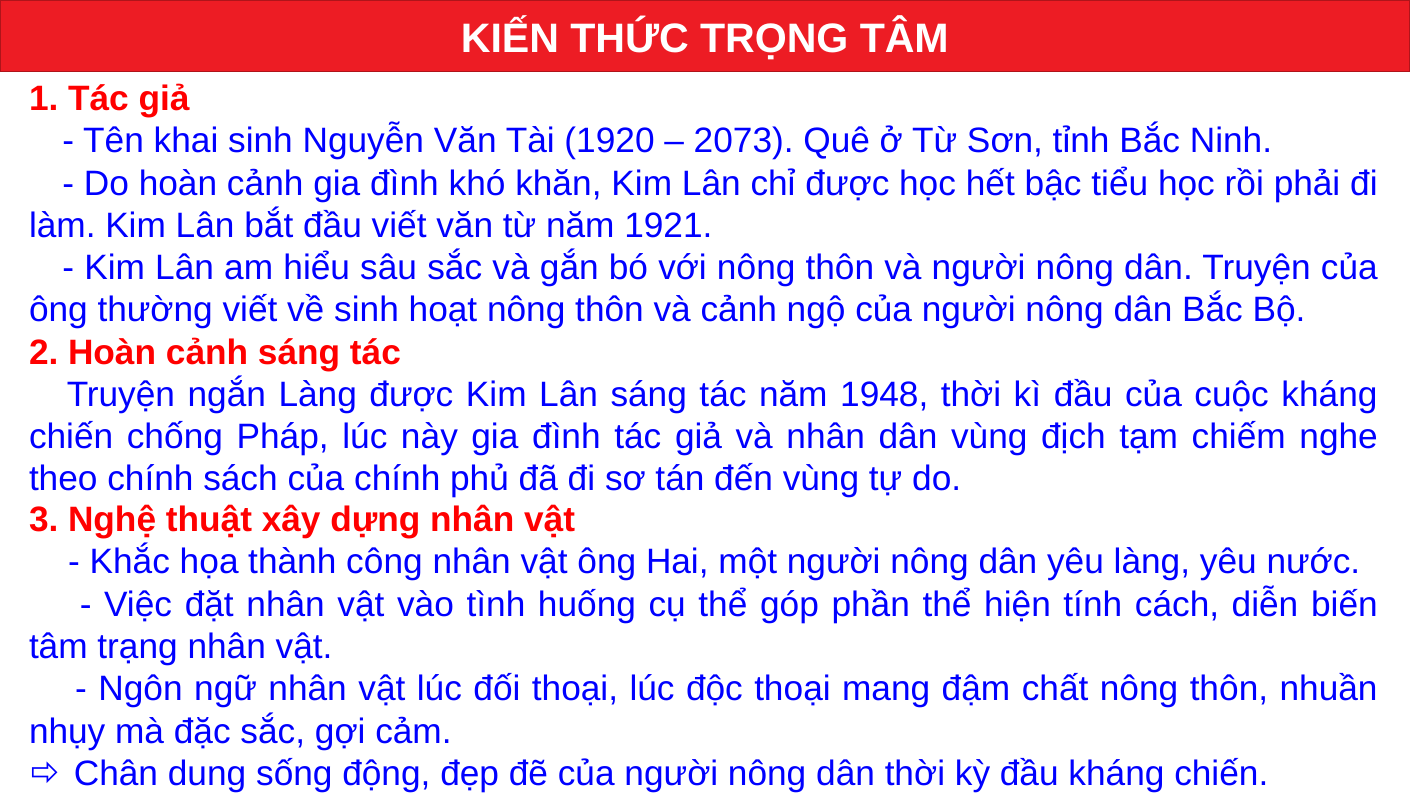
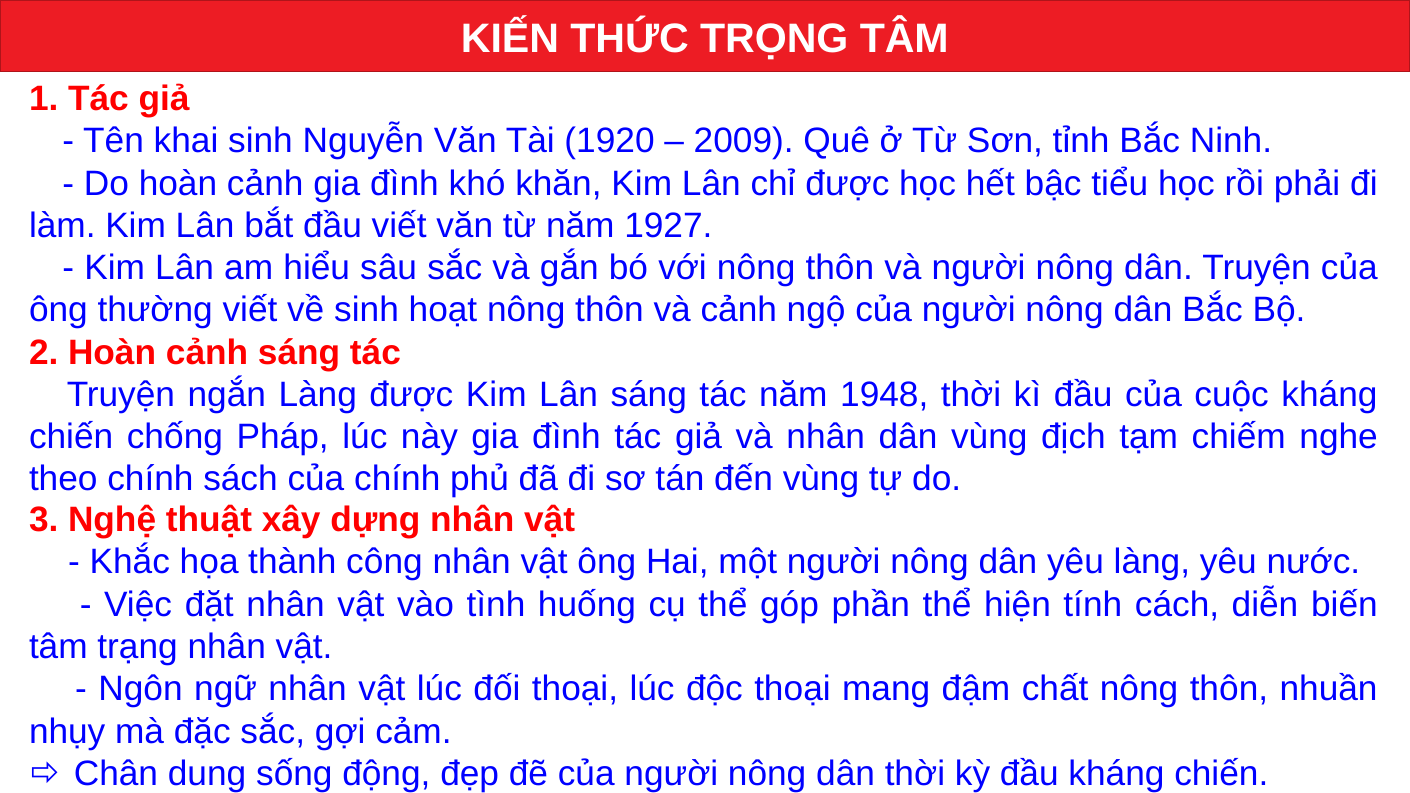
2073: 2073 -> 2009 (744, 141)
1921: 1921 -> 1927 (668, 226)
